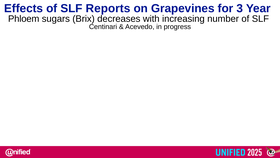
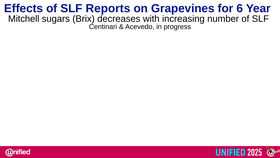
3: 3 -> 6 (240, 8)
Phloem: Phloem -> Mitchell (24, 19)
